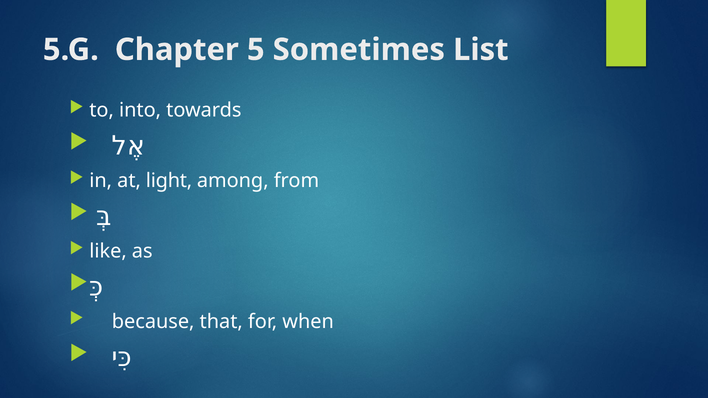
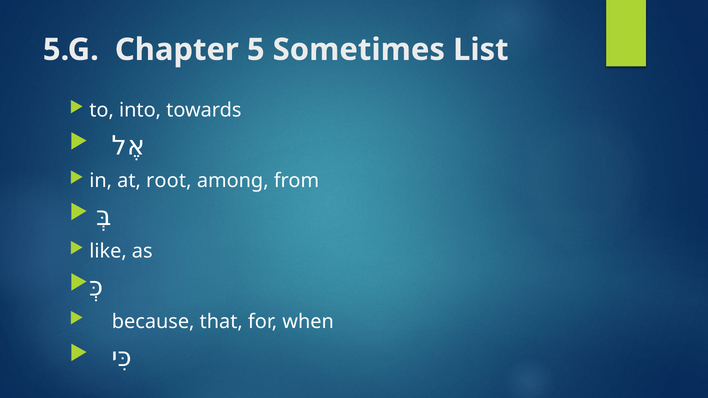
light: light -> root (169, 181)
